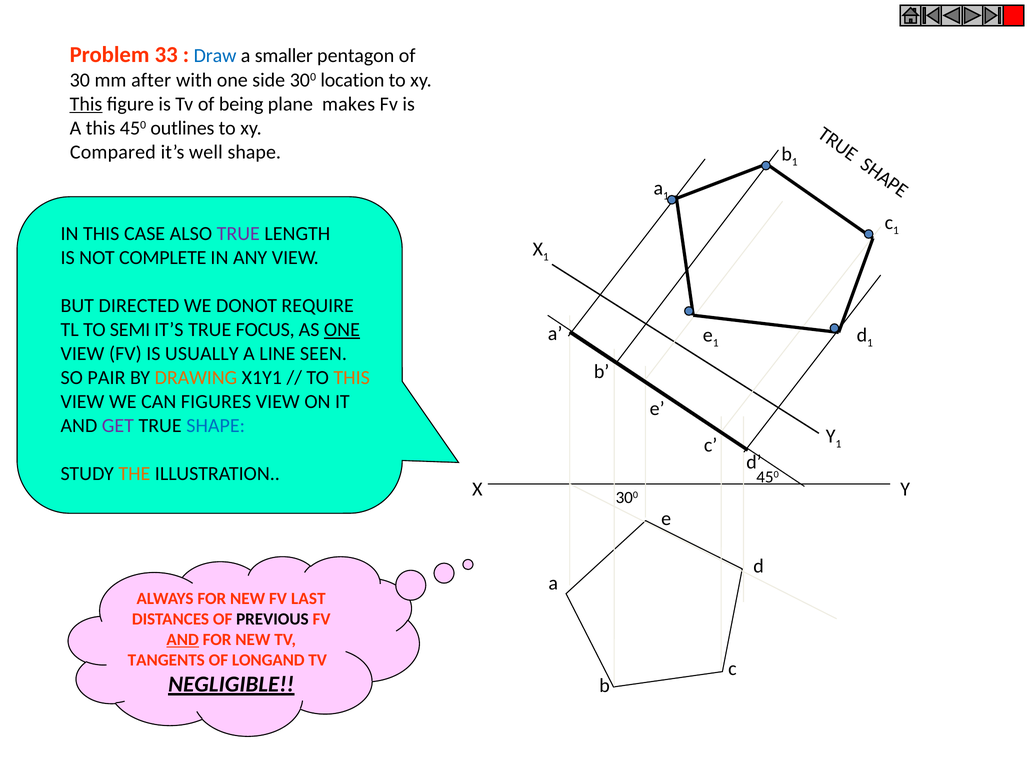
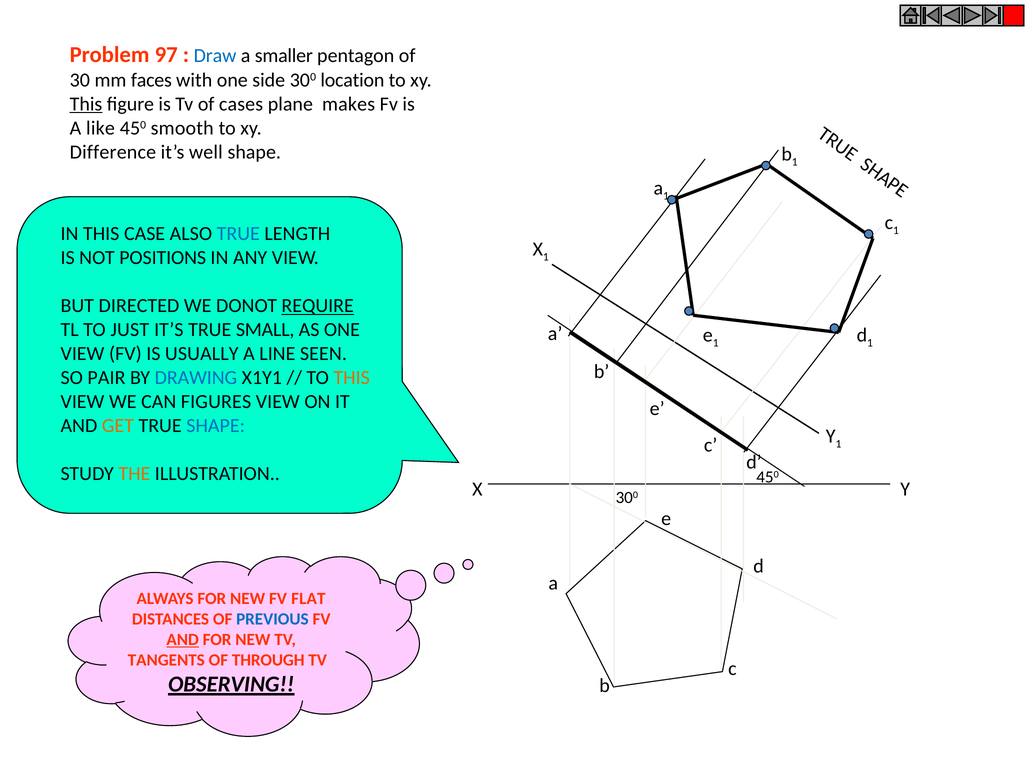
33: 33 -> 97 (166, 55)
after: after -> faces (151, 80)
being: being -> cases (241, 104)
A this: this -> like (100, 128)
outlines: outlines -> smooth (182, 128)
Compared: Compared -> Difference (113, 152)
TRUE colour: purple -> blue (238, 234)
COMPLETE: COMPLETE -> POSITIONS (163, 258)
REQUIRE underline: none -> present (318, 306)
SEMI: SEMI -> JUST (130, 330)
FOCUS: FOCUS -> SMALL (265, 330)
ONE underline: present -> none (342, 330)
DRAWING colour: orange -> blue (196, 378)
GET colour: purple -> orange (118, 426)
LAST: LAST -> FLAT (308, 599)
PREVIOUS colour: black -> blue (272, 619)
LONGAND: LONGAND -> THROUGH (268, 660)
NEGLIGIBLE: NEGLIGIBLE -> OBSERVING (231, 685)
